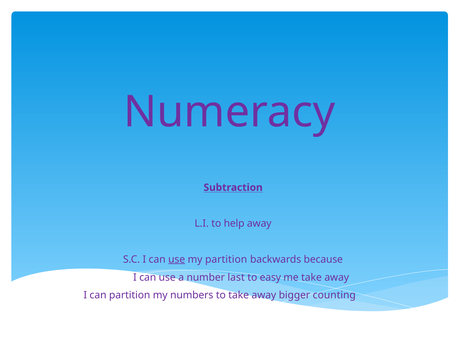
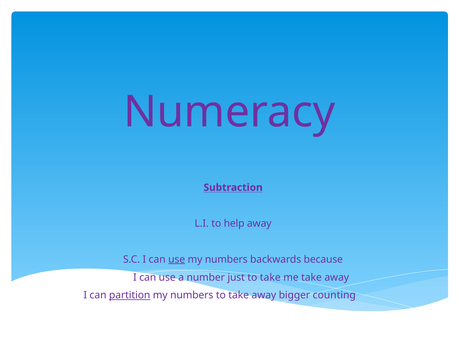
partition: partition -> numbers (226, 260)
last: last -> just (236, 278)
easy: easy -> take (270, 278)
partition underline: none -> present (130, 296)
